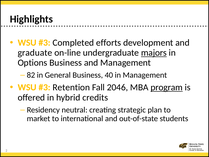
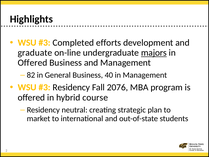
Options: Options -> Offered (32, 63)
Retention: Retention -> Residency (71, 87)
2046: 2046 -> 2076 (117, 87)
program underline: present -> none (167, 87)
credits: credits -> course (95, 97)
